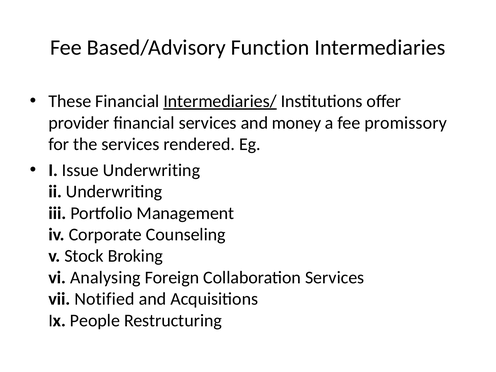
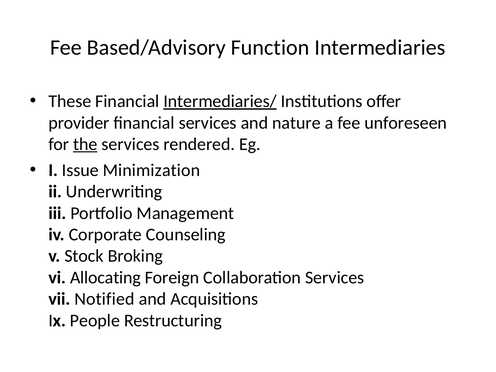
money: money -> nature (296, 123)
promissory: promissory -> unforeseen (406, 123)
the underline: none -> present (85, 144)
Issue Underwriting: Underwriting -> Minimization (151, 170)
Analysing: Analysing -> Allocating (106, 278)
